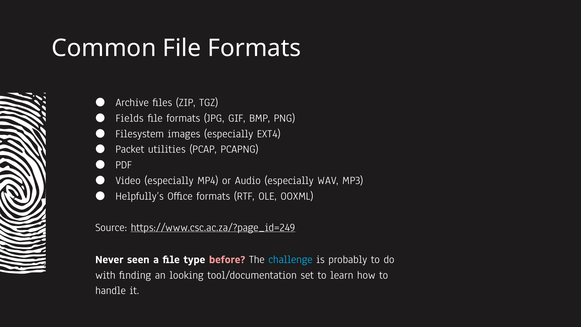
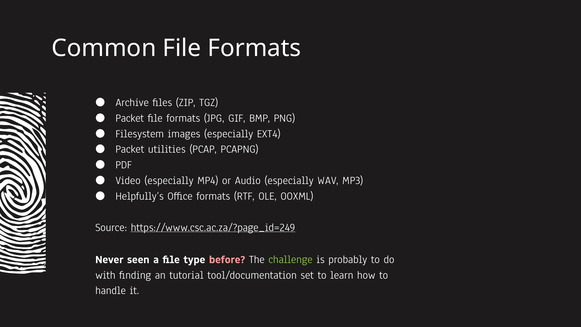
Fields: Fields -> Packet (130, 118)
challenge colour: light blue -> light green (291, 259)
looking: looking -> tutorial (186, 275)
